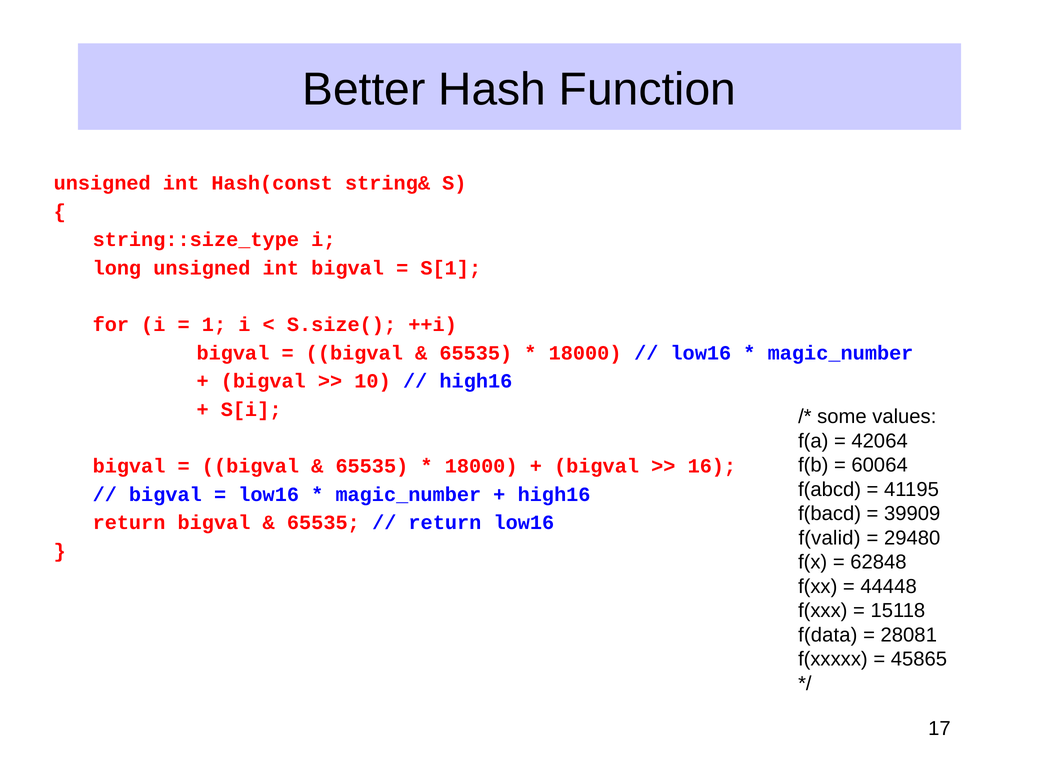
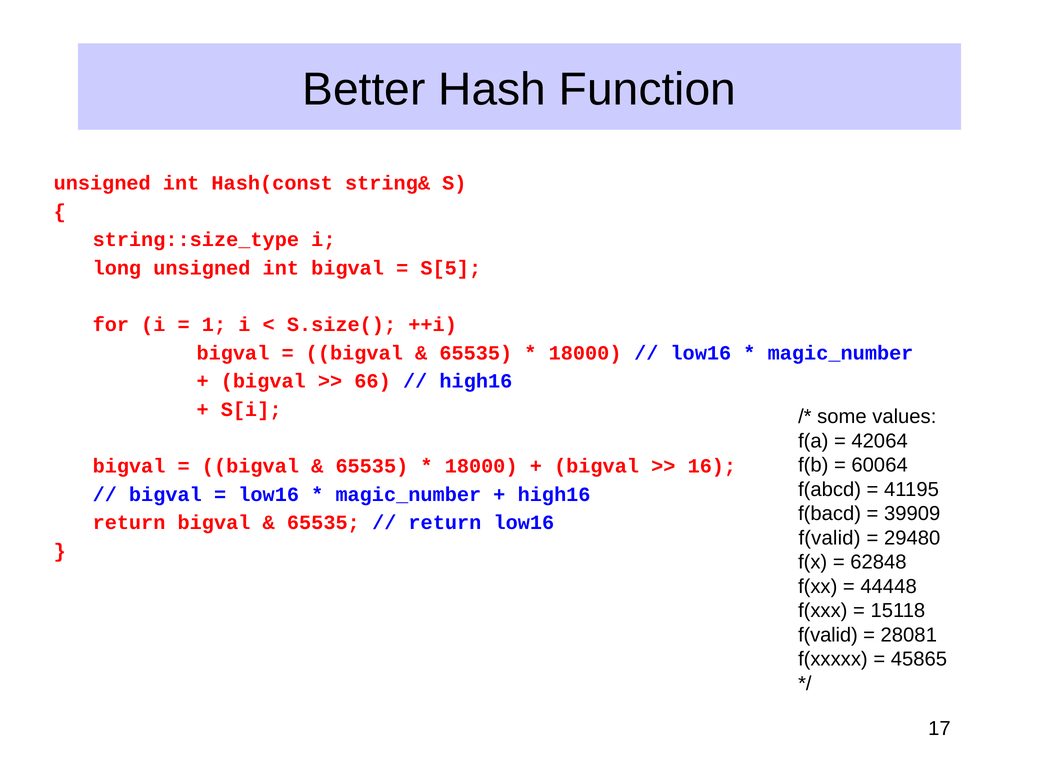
S[1: S[1 -> S[5 (451, 268)
10: 10 -> 66 (373, 381)
f(data: f(data -> f(valid (828, 635)
